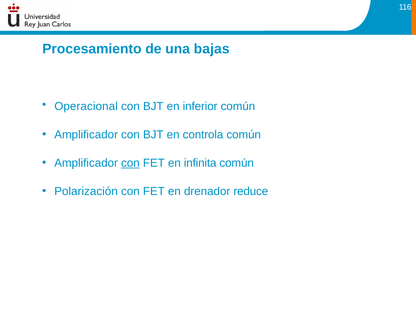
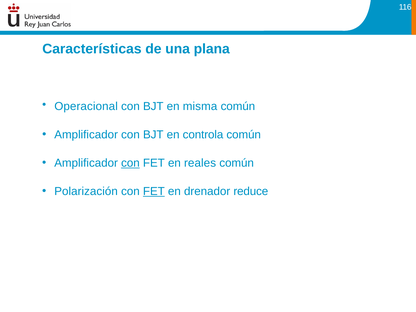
Procesamiento: Procesamiento -> Características (92, 49)
bajas: bajas -> plana (212, 49)
inferior: inferior -> misma (200, 106)
infinita: infinita -> reales (200, 163)
FET underline: none -> present (154, 191)
